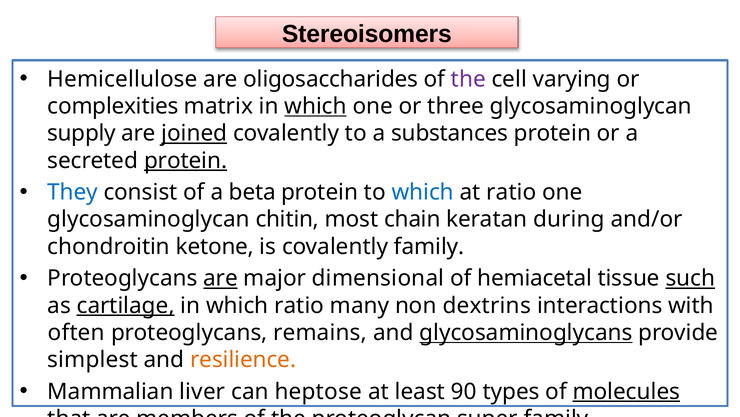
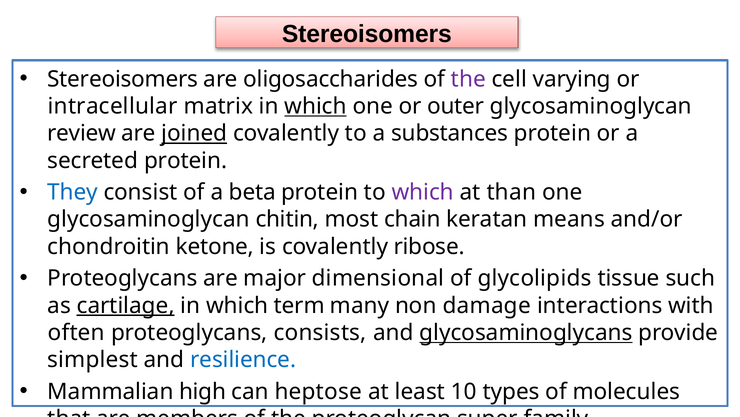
Hemicellulose: Hemicellulose -> Stereoisomers (123, 79)
complexities: complexities -> intracellular (113, 106)
three: three -> outer (456, 106)
supply: supply -> review (82, 133)
protein underline: present -> none (186, 160)
which colour: blue -> purple (423, 192)
at ratio: ratio -> than (511, 192)
during: during -> means (569, 219)
covalently family: family -> ribose (429, 246)
are underline: present -> none (221, 278)
hemiacetal: hemiacetal -> glycolipids (535, 278)
such underline: present -> none (690, 278)
which ratio: ratio -> term (299, 305)
dextrins: dextrins -> damage (487, 305)
remains: remains -> consists (320, 332)
resilience colour: orange -> blue (243, 359)
liver: liver -> high (203, 391)
90: 90 -> 10 (464, 391)
molecules underline: present -> none (626, 391)
